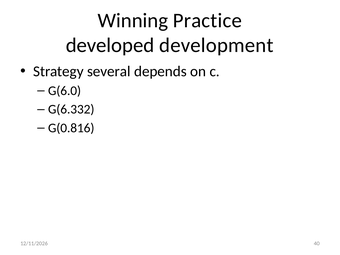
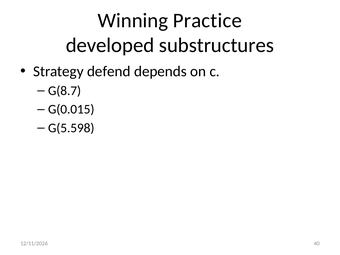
development: development -> substructures (216, 45)
several: several -> defend (109, 71)
G(6.0: G(6.0 -> G(8.7 (65, 91)
G(6.332: G(6.332 -> G(0.015 (71, 109)
G(0.816: G(0.816 -> G(5.598 (71, 128)
